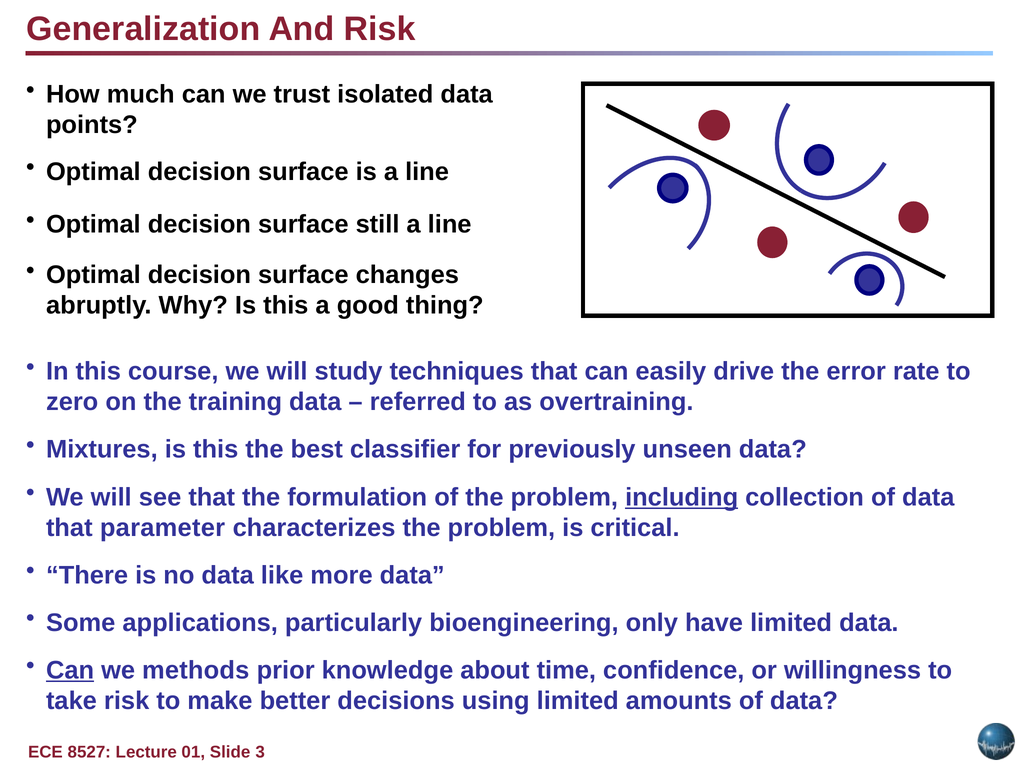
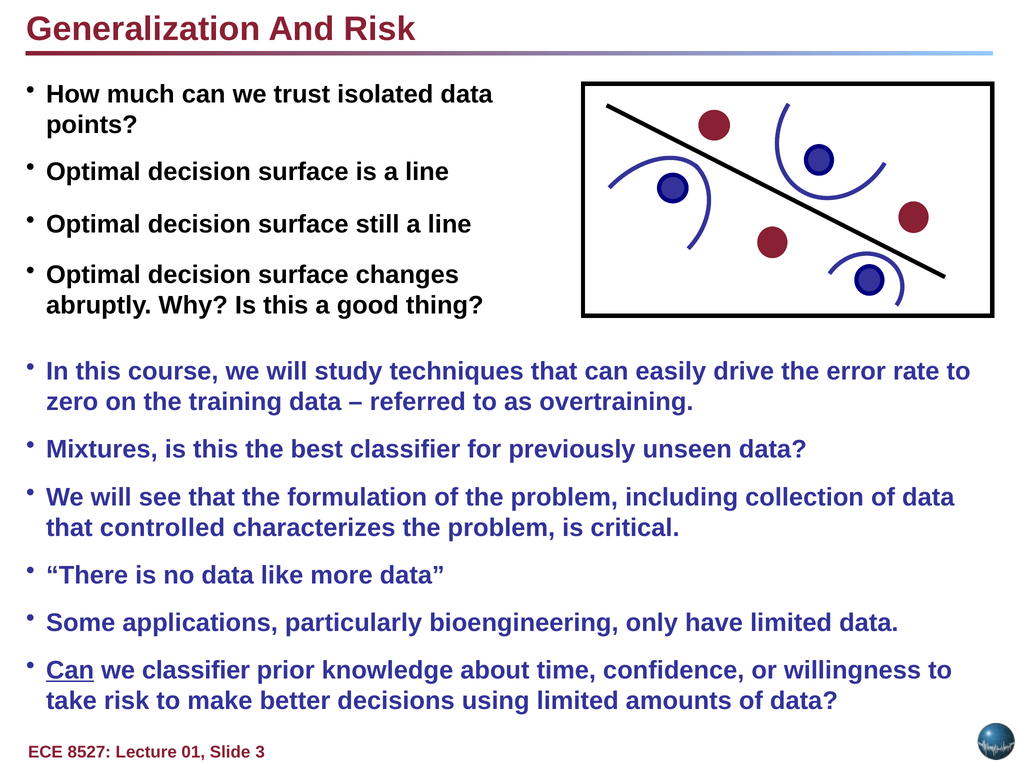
including underline: present -> none (682, 497)
parameter: parameter -> controlled (163, 528)
we methods: methods -> classifier (196, 670)
